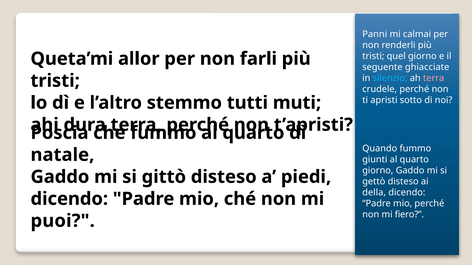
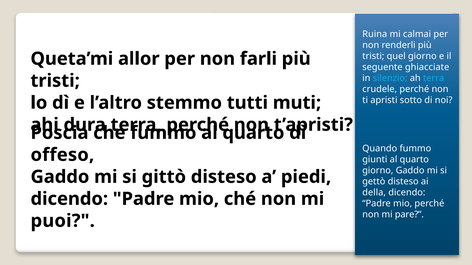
Panni: Panni -> Ruina (375, 34)
terra colour: pink -> light blue (434, 78)
natale: natale -> offeso (62, 155)
fiero: fiero -> pare (409, 215)
